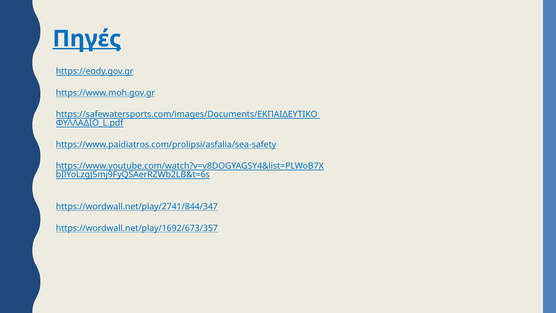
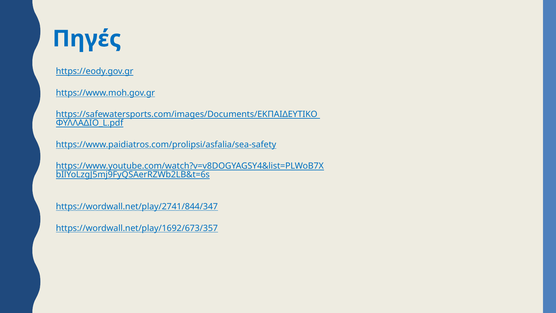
Πηγές underline: present -> none (87, 39)
